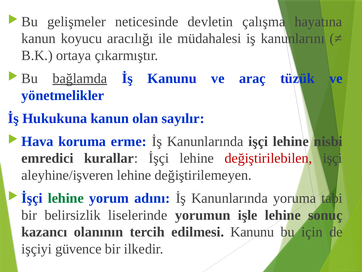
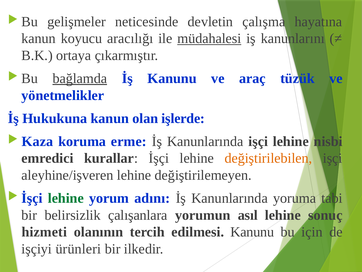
müdahalesi underline: none -> present (209, 38)
sayılır: sayılır -> işlerde (183, 118)
Hava: Hava -> Kaza (37, 141)
değiştirilebilen colour: red -> orange (268, 158)
liselerinde: liselerinde -> çalışanlara (138, 215)
işle: işle -> asıl (248, 215)
kazancı: kazancı -> hizmeti (44, 232)
güvence: güvence -> ürünleri (78, 249)
